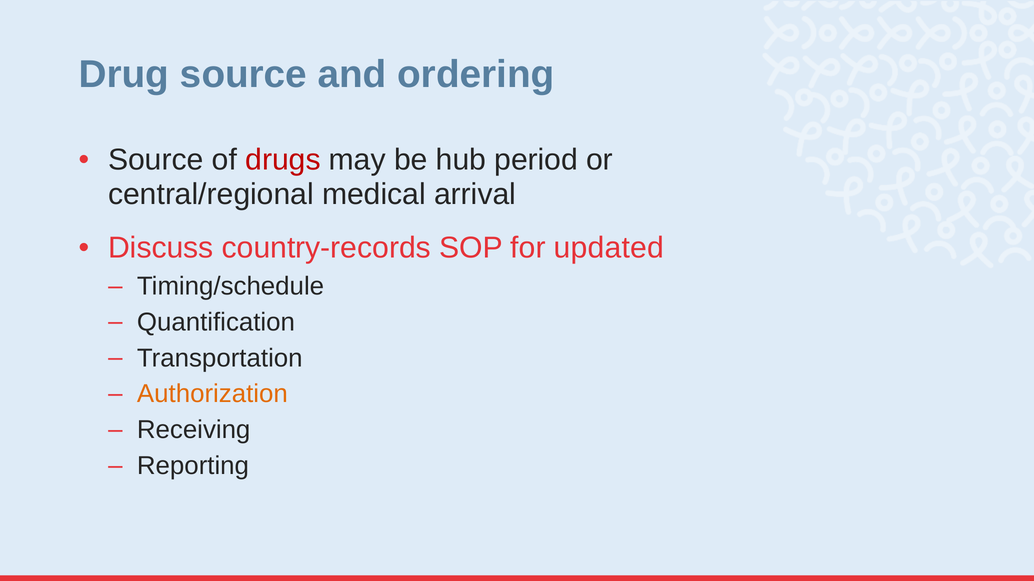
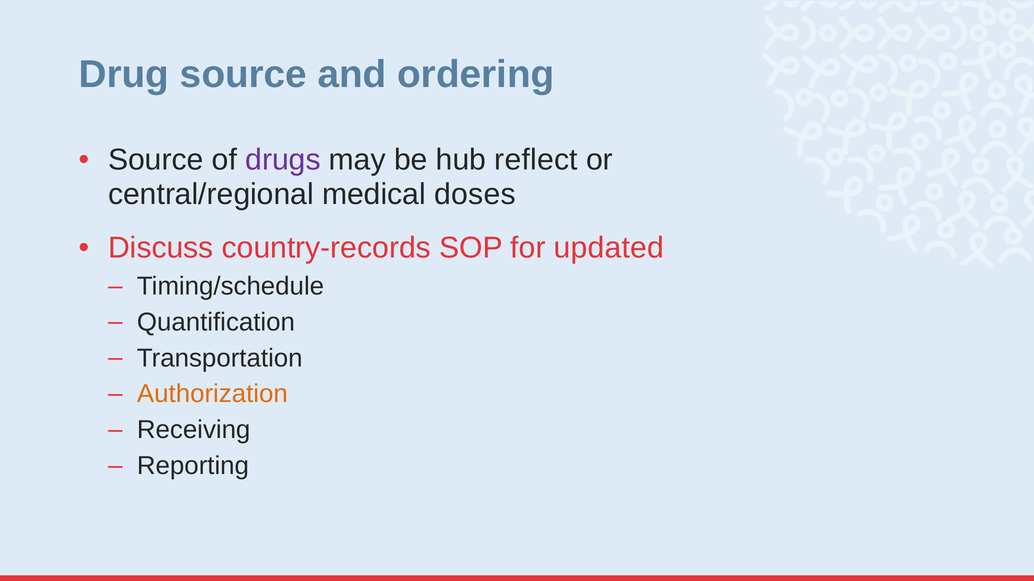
drugs colour: red -> purple (283, 160)
period: period -> reflect (536, 160)
arrival: arrival -> doses (475, 194)
